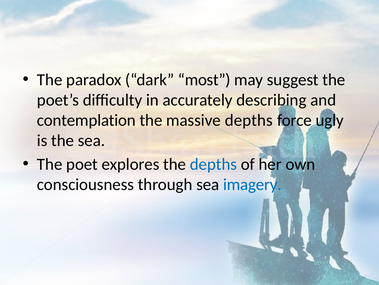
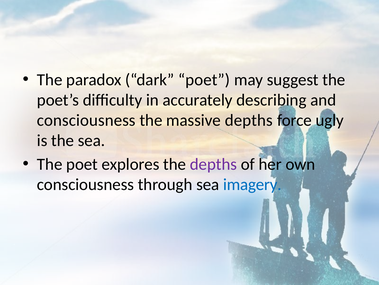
dark most: most -> poet (204, 80)
contemplation: contemplation -> consciousness (86, 120)
depths colour: blue -> purple (213, 164)
